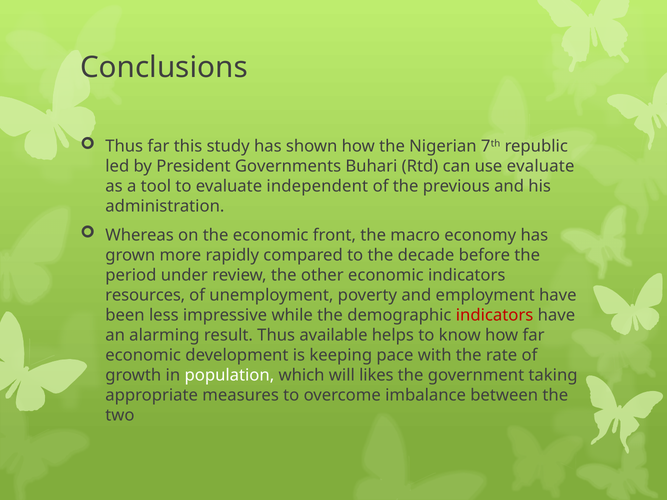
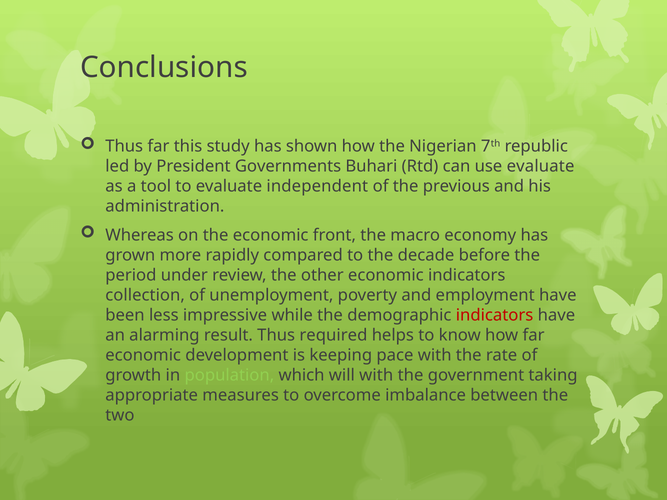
resources: resources -> collection (145, 295)
available: available -> required (333, 335)
population colour: white -> light green (229, 375)
will likes: likes -> with (376, 375)
